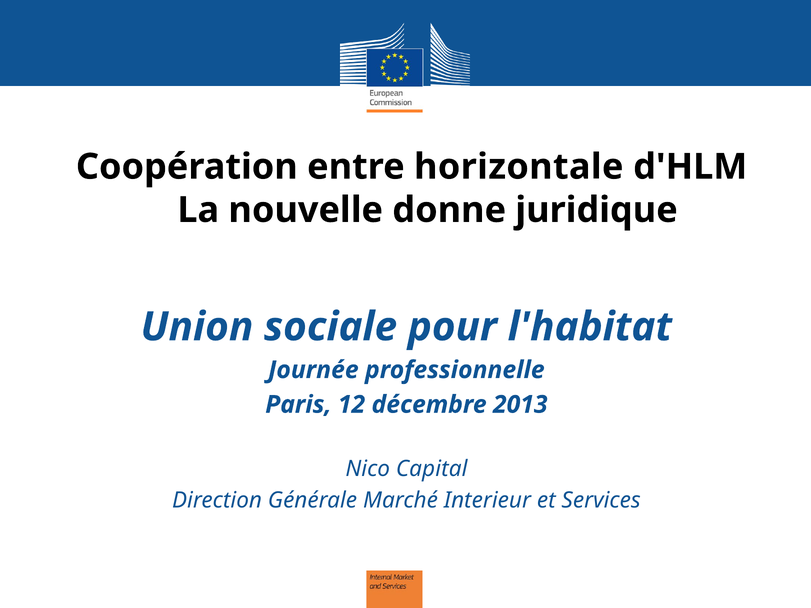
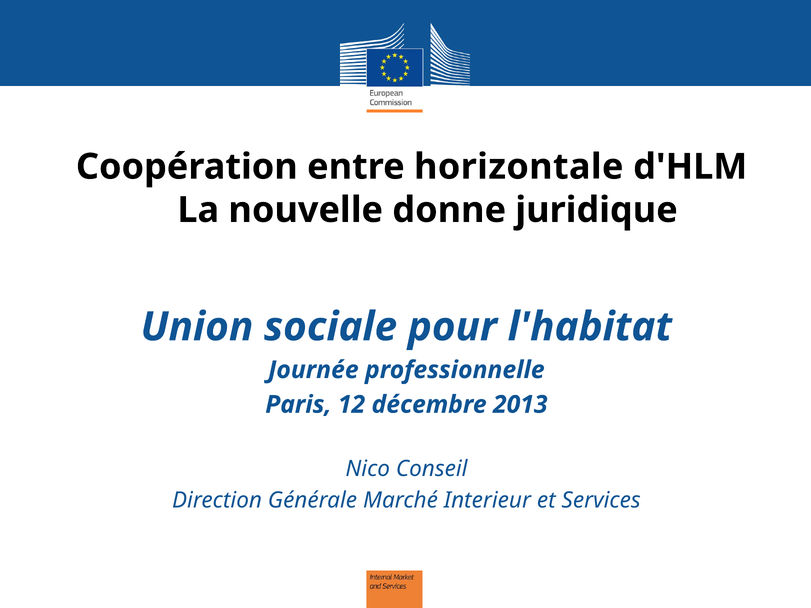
Capital: Capital -> Conseil (432, 469)
